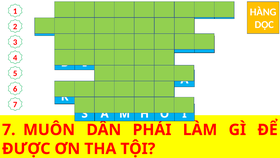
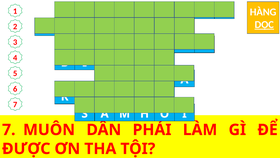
DỌC underline: none -> present (264, 25)
